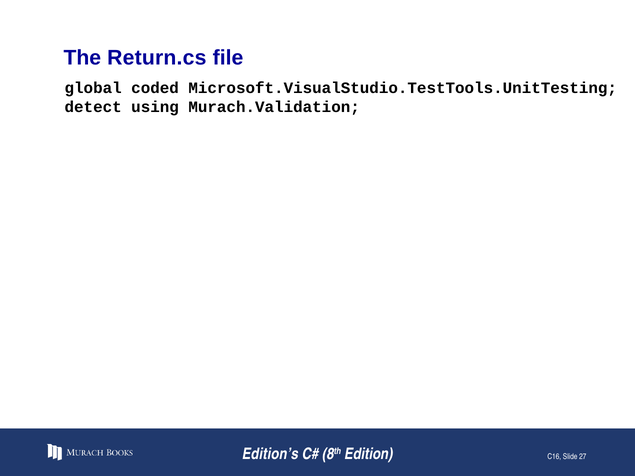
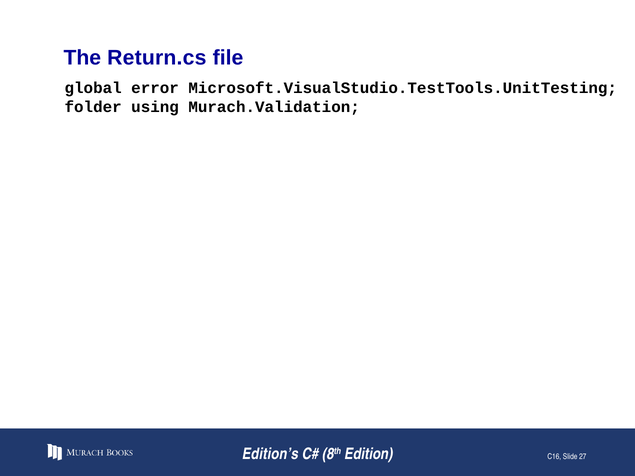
coded: coded -> error (155, 88)
detect: detect -> folder (93, 107)
